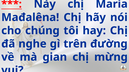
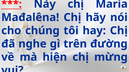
gian: gian -> hiện (55, 57)
